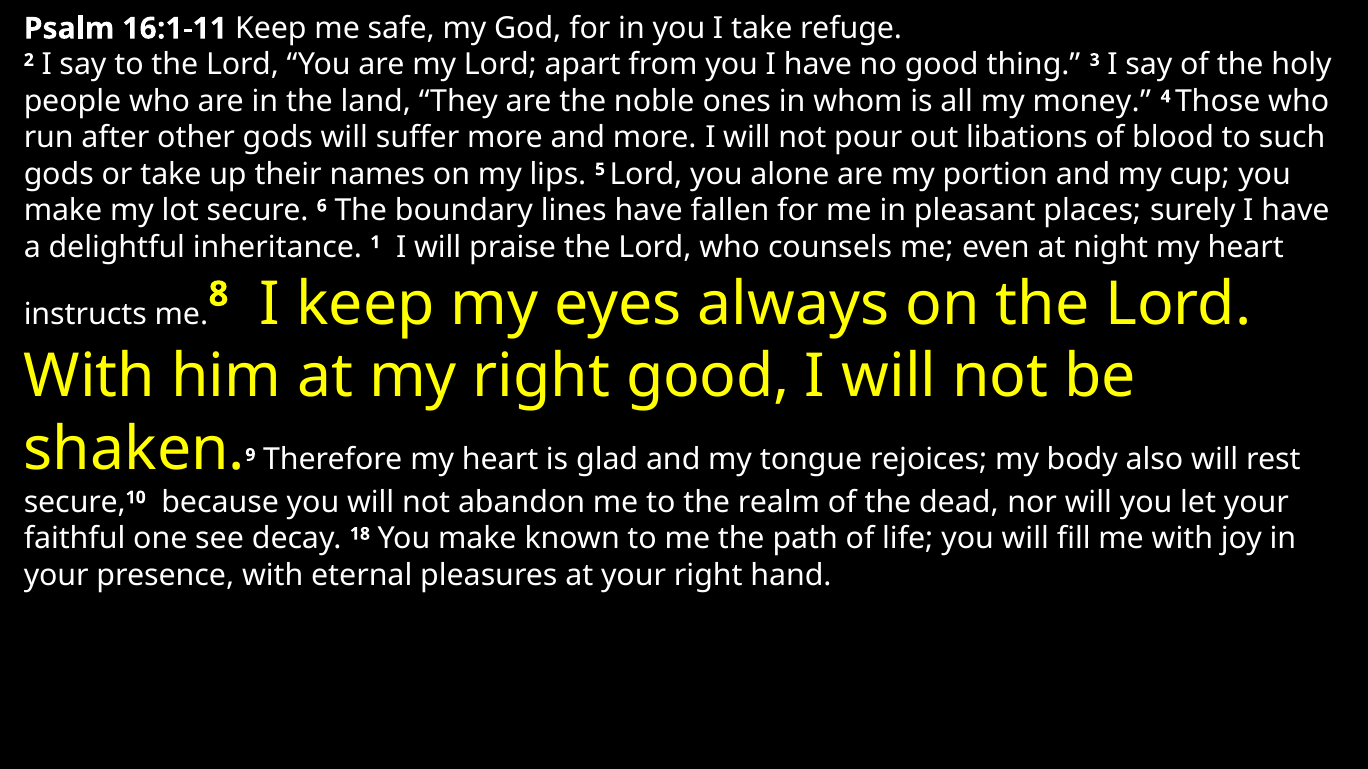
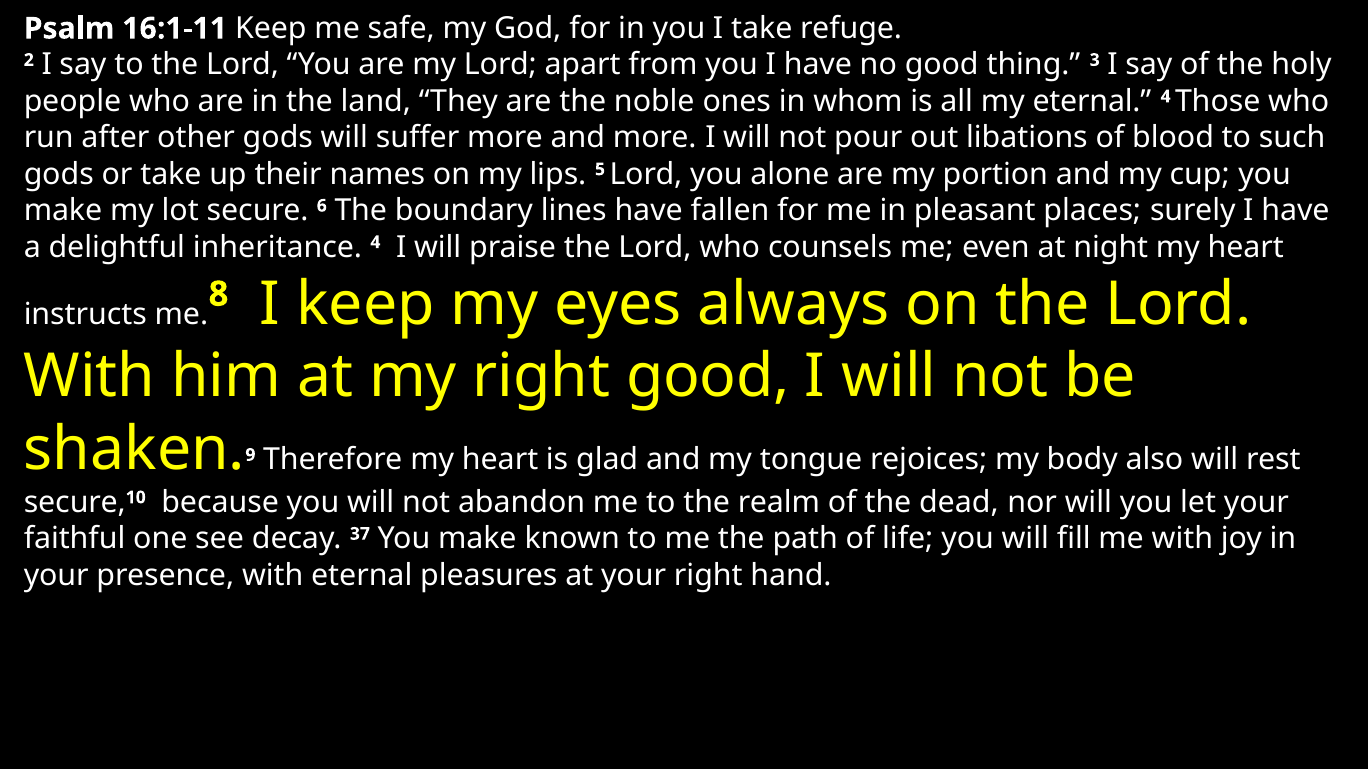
my money: money -> eternal (1092, 101)
inheritance 1: 1 -> 4 (375, 242)
18: 18 -> 37 (360, 534)
